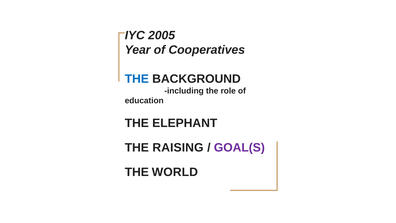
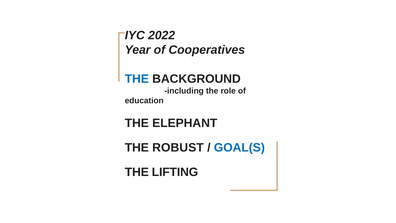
2005: 2005 -> 2022 (162, 35)
RAISING: RAISING -> ROBUST (178, 147)
GOAL(S colour: purple -> blue (239, 147)
WORLD: WORLD -> LIFTING (175, 172)
